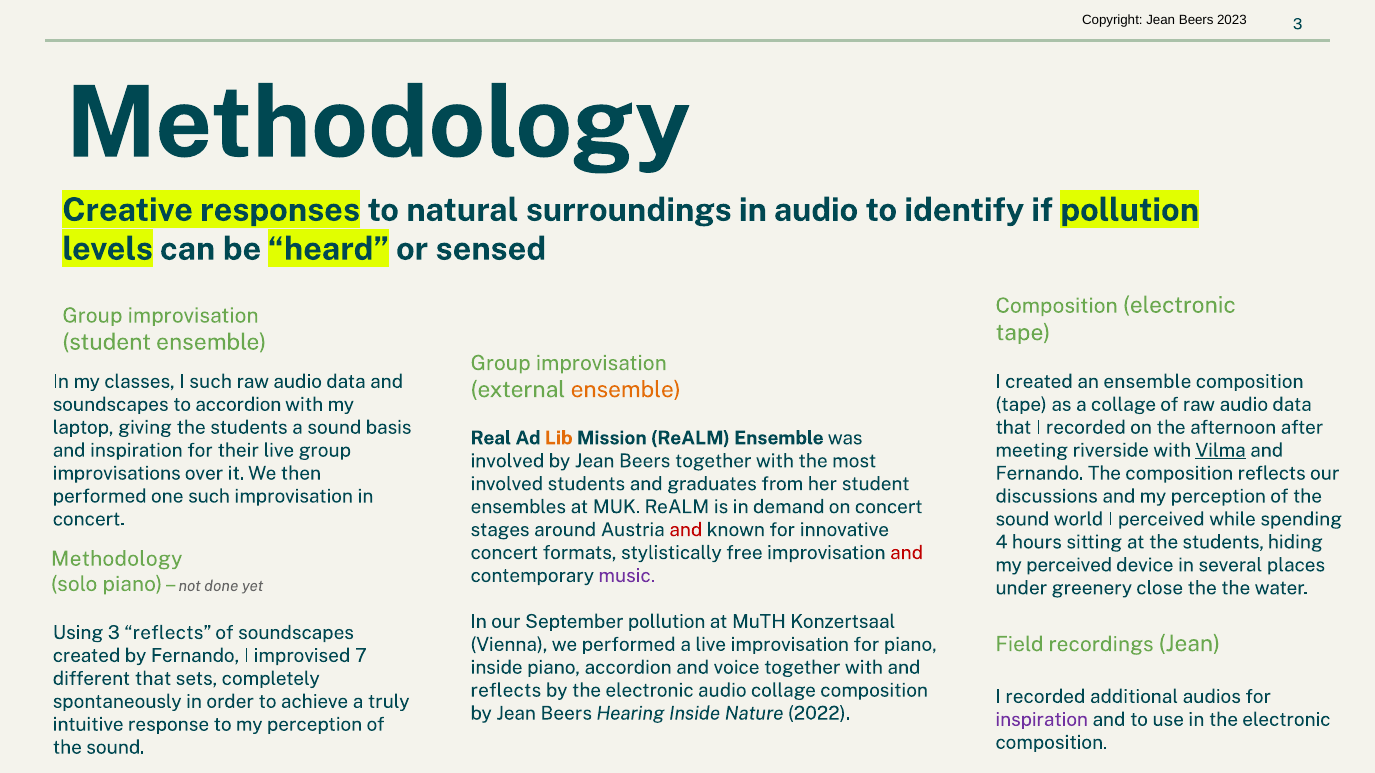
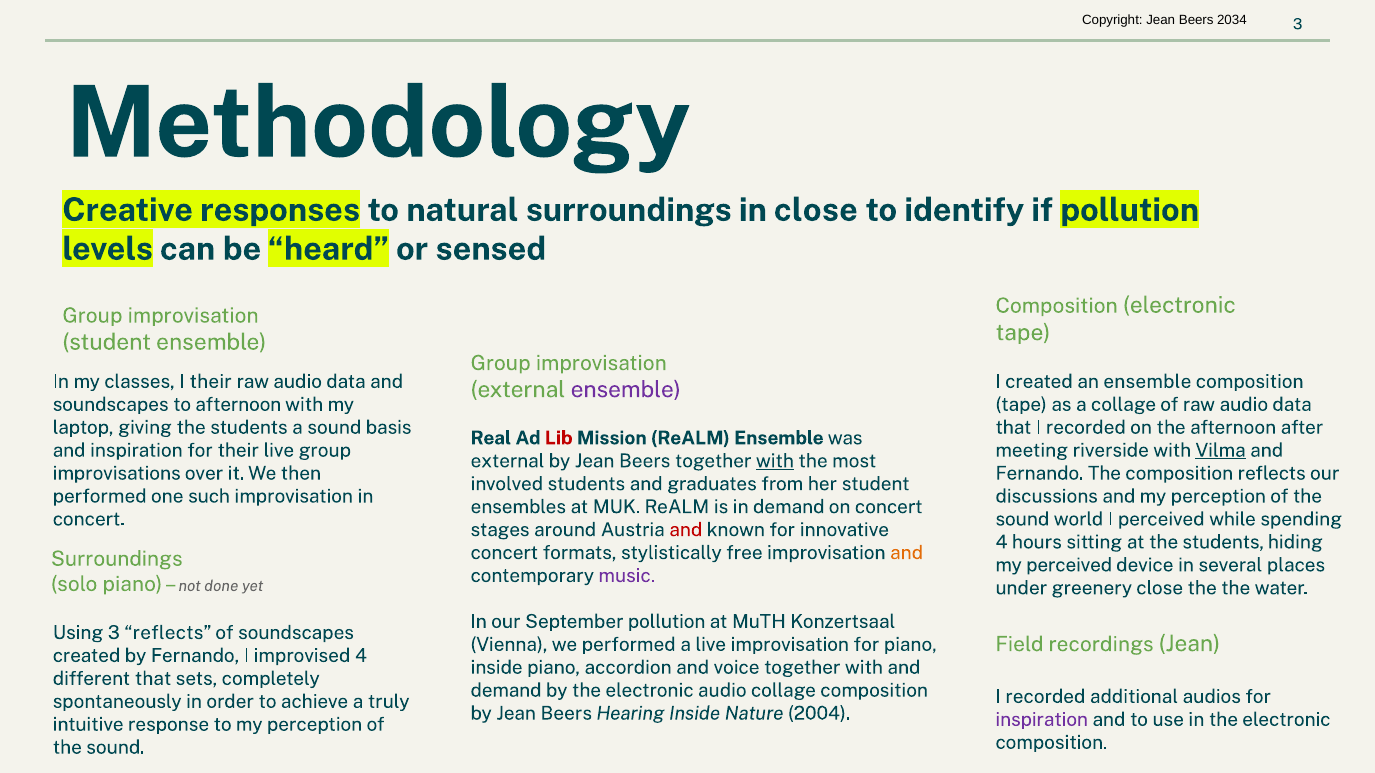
2023: 2023 -> 2034 (1232, 20)
in audio: audio -> close (816, 210)
I such: such -> their (211, 382)
ensemble colour: orange -> purple (626, 390)
to accordion: accordion -> afternoon (238, 405)
Lib colour: orange -> red (559, 438)
involved: involved -> external (507, 461)
with underline: none -> present (775, 461)
and colour: red -> orange (907, 553)
Methodology: Methodology -> Surroundings (117, 559)
improvised 7: 7 -> 4 (361, 656)
reflects: reflects -> demand (506, 691)
2022: 2022 -> 2004 (819, 714)
